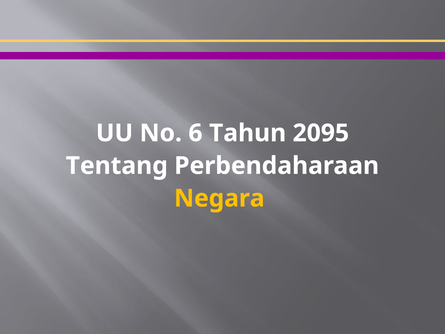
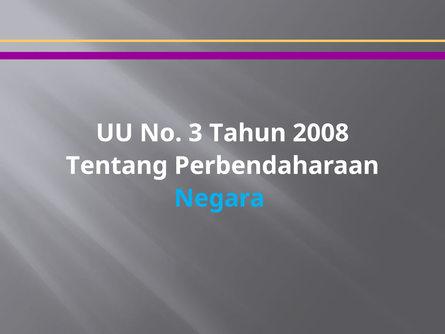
6: 6 -> 3 (195, 133)
2095: 2095 -> 2008 (321, 133)
Negara colour: yellow -> light blue (219, 198)
